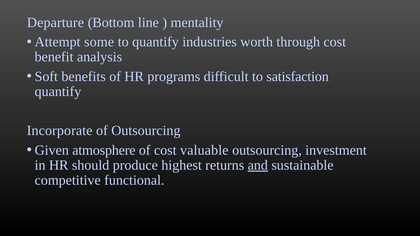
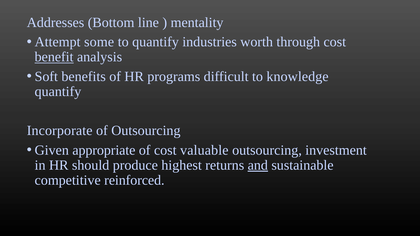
Departure: Departure -> Addresses (56, 22)
benefit underline: none -> present (54, 57)
satisfaction: satisfaction -> knowledge (298, 77)
atmosphere: atmosphere -> appropriate (104, 150)
functional: functional -> reinforced (134, 180)
